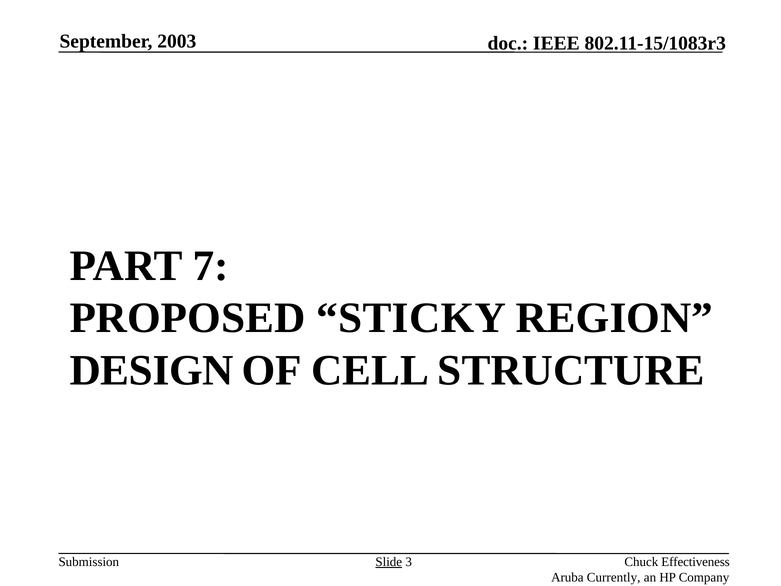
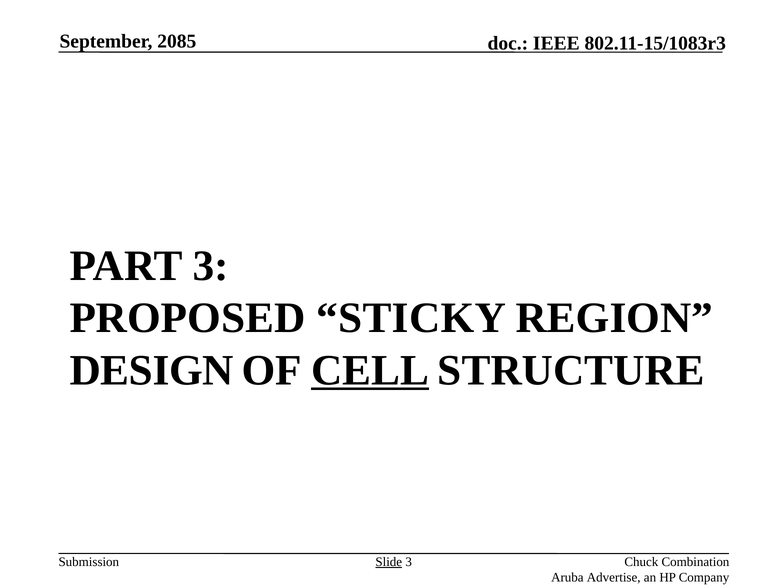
2003: 2003 -> 2085 (177, 41)
PART 7: 7 -> 3 (211, 266)
CELL underline: none -> present (370, 370)
Effectiveness: Effectiveness -> Combination (695, 562)
Currently: Currently -> Advertise (614, 577)
